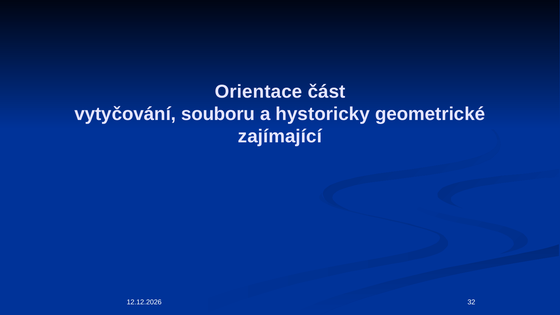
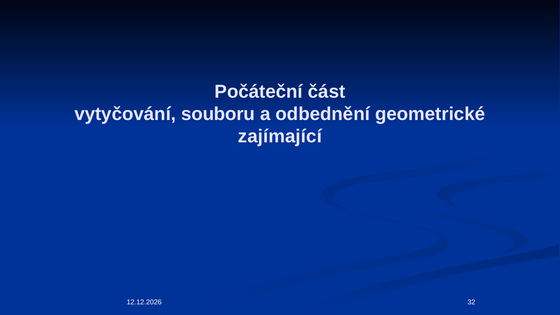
Orientace: Orientace -> Počáteční (259, 92)
hystoricky: hystoricky -> odbednění (323, 114)
